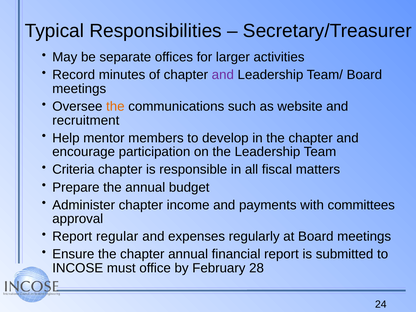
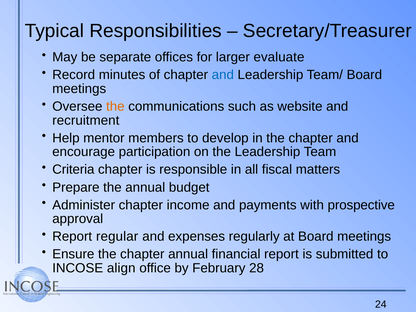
activities: activities -> evaluate (279, 57)
and colour: purple -> blue (223, 75)
committees: committees -> prospective (361, 205)
must: must -> align (121, 268)
